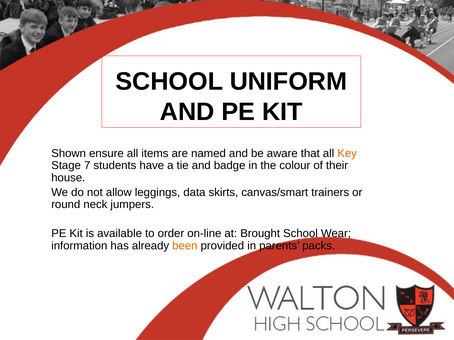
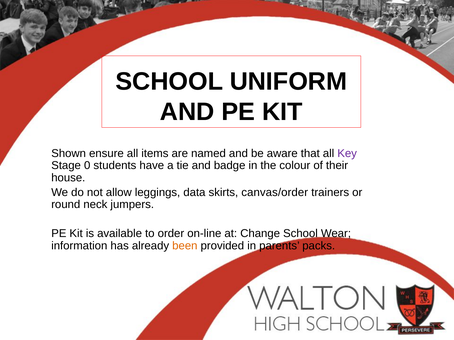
Key colour: orange -> purple (347, 154)
7: 7 -> 0 (87, 166)
canvas/smart: canvas/smart -> canvas/order (275, 193)
Brought: Brought -> Change (260, 234)
